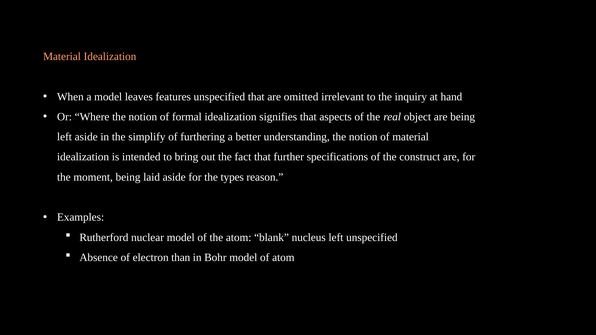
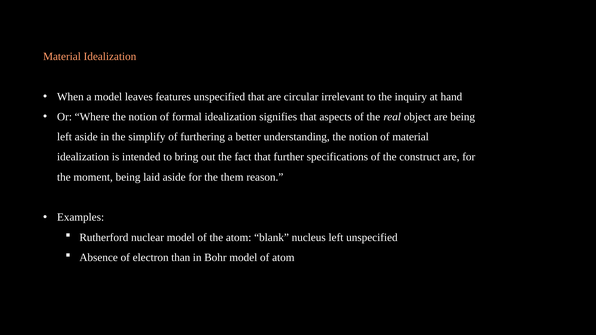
omitted: omitted -> circular (301, 97)
types: types -> them (232, 177)
